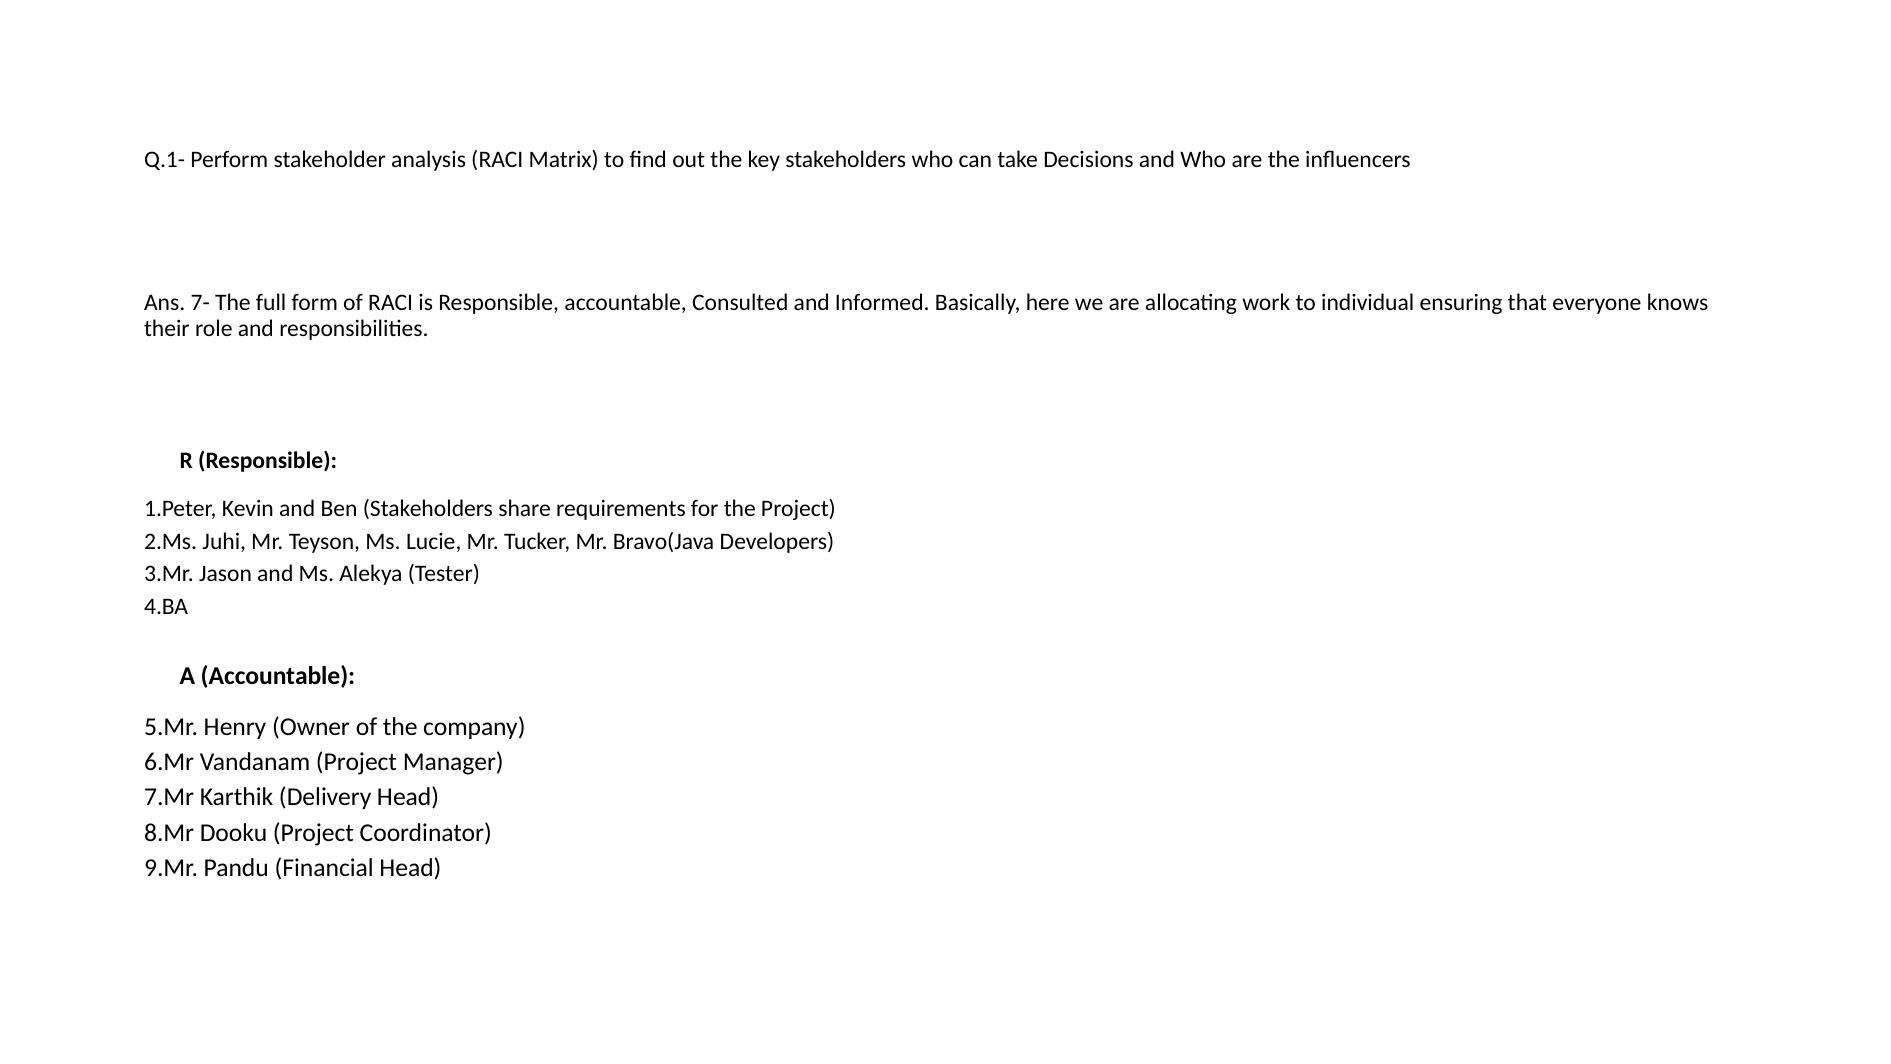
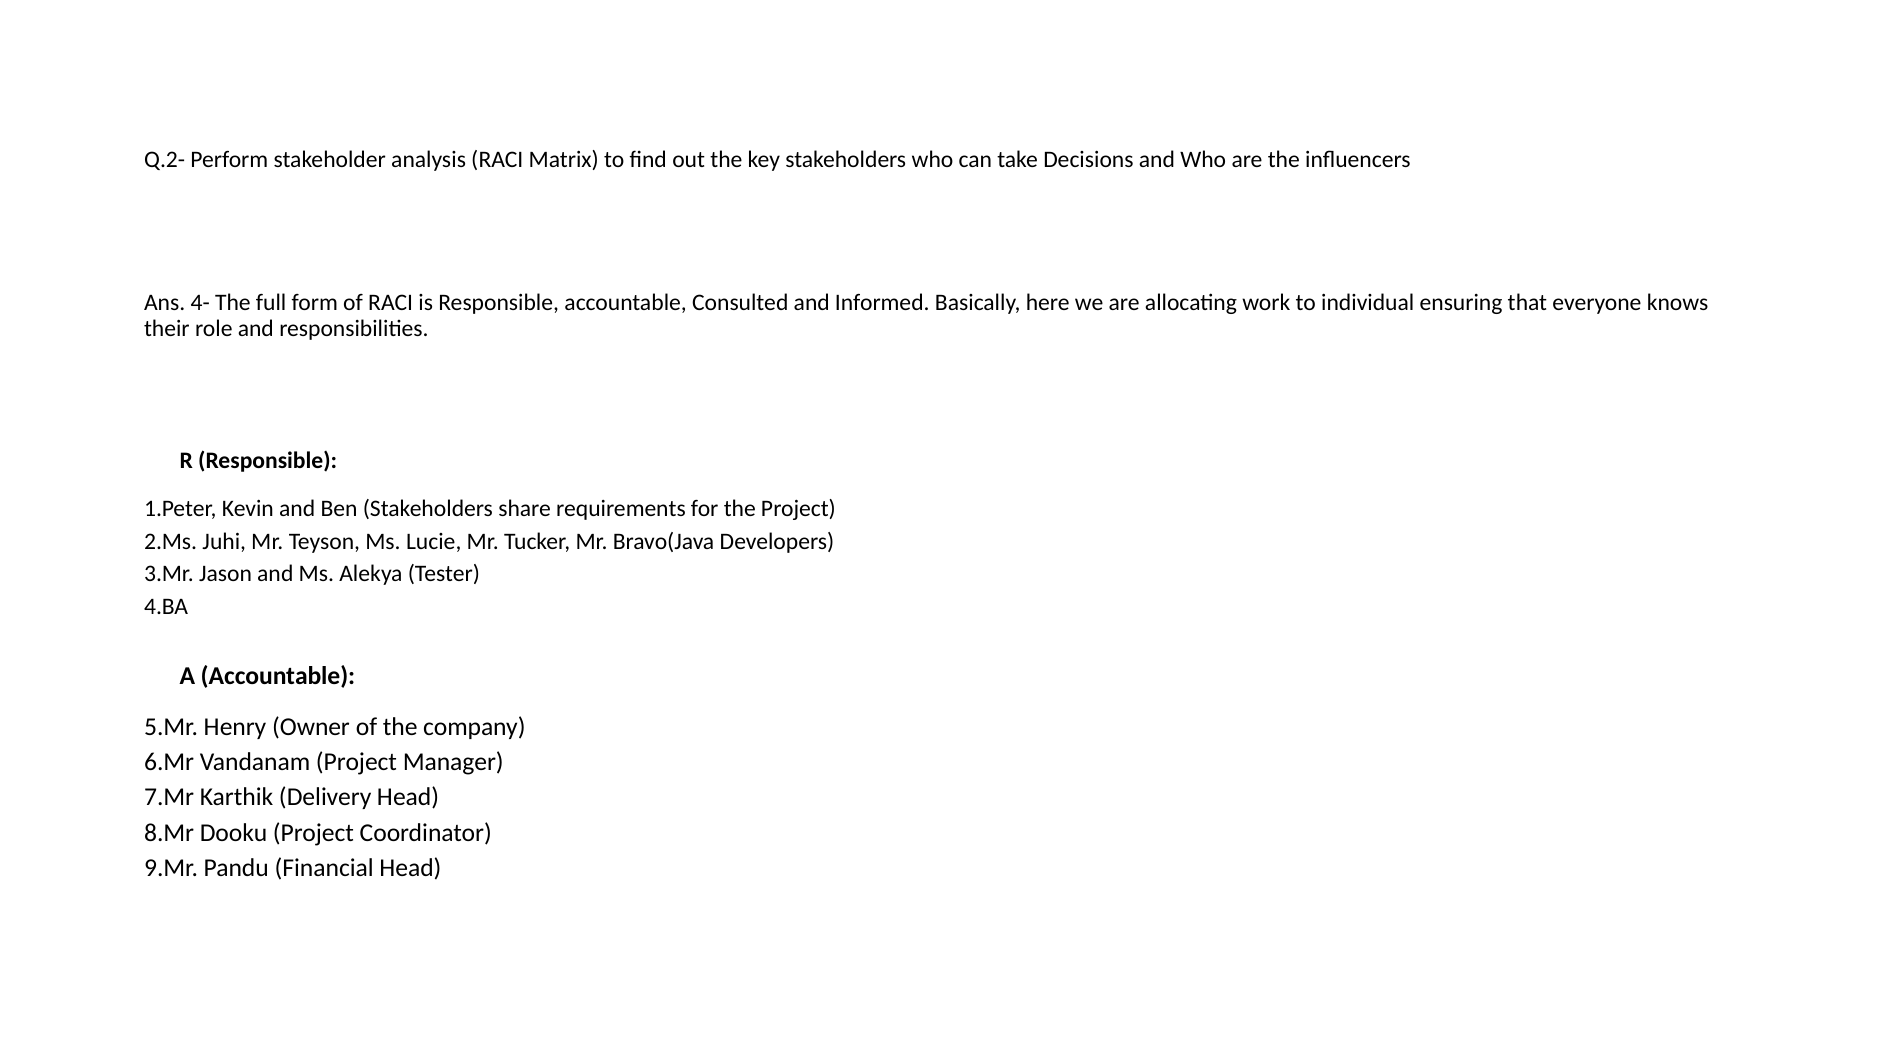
Q.1-: Q.1- -> Q.2- (165, 159)
7-: 7- -> 4- (200, 303)
